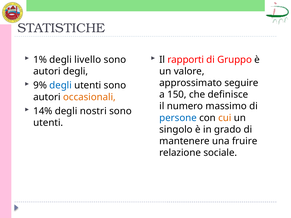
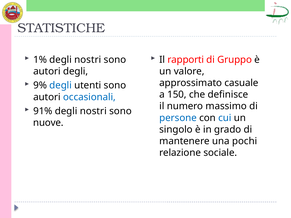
1% degli livello: livello -> nostri (88, 60)
seguire: seguire -> casuale (241, 83)
occasionali colour: orange -> blue (89, 97)
14%: 14% -> 91% (43, 111)
cui colour: orange -> blue (225, 118)
utenti: utenti -> nuove (48, 123)
fruire: fruire -> pochi (245, 141)
